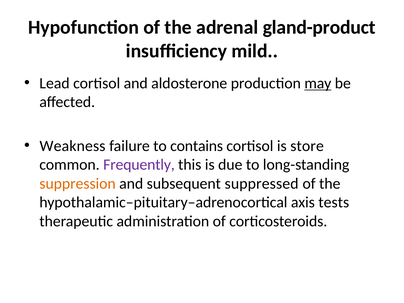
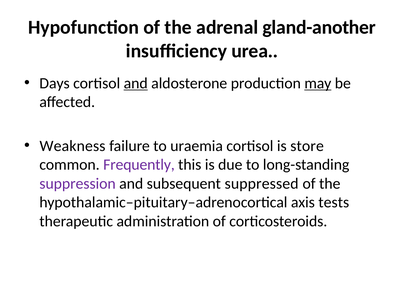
gland-product: gland-product -> gland-another (319, 27)
mild: mild -> urea (255, 51)
Lead: Lead -> Days (55, 83)
and underline: none -> present (136, 83)
contains: contains -> uraemia (197, 146)
suppression colour: orange -> purple (78, 184)
